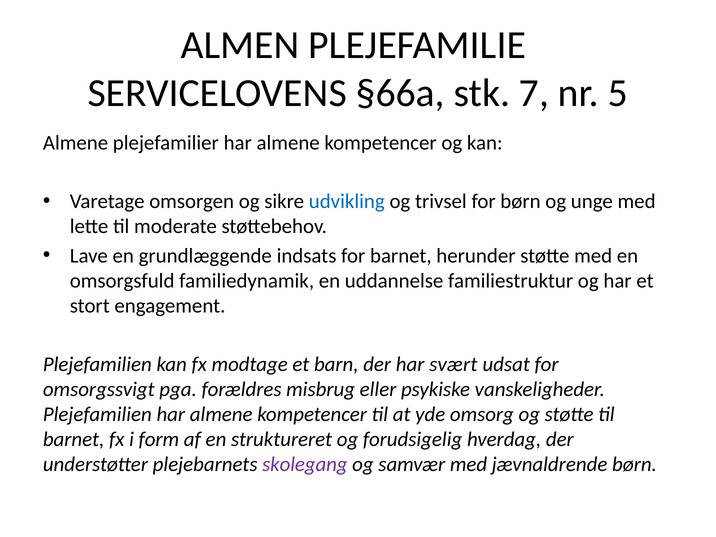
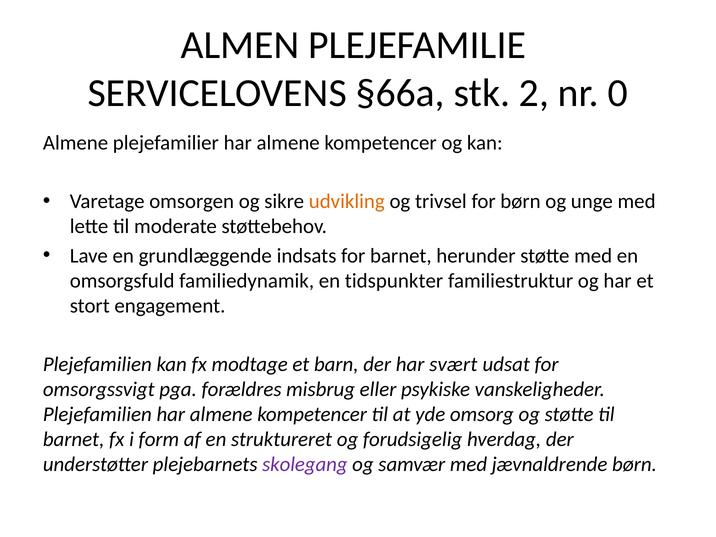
7: 7 -> 2 (534, 93)
5: 5 -> 0 (618, 93)
udvikling colour: blue -> orange (347, 201)
uddannelse: uddannelse -> tidspunkter (394, 281)
